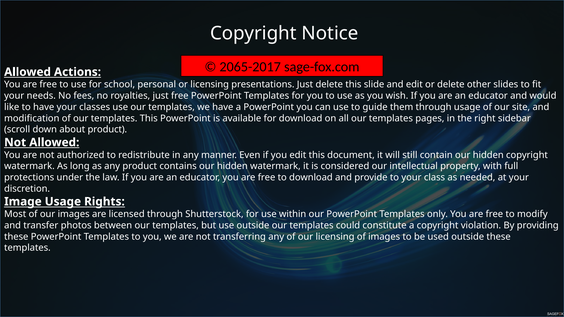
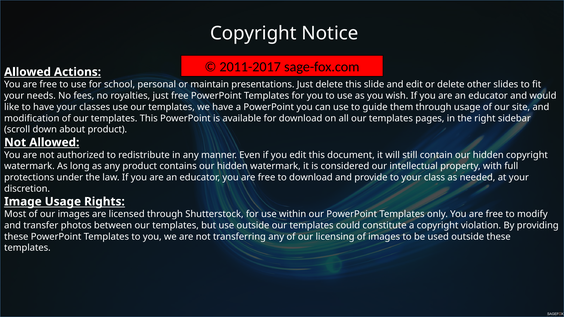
2065-2017: 2065-2017 -> 2011-2017 (250, 67)
or licensing: licensing -> maintain (210, 85)
